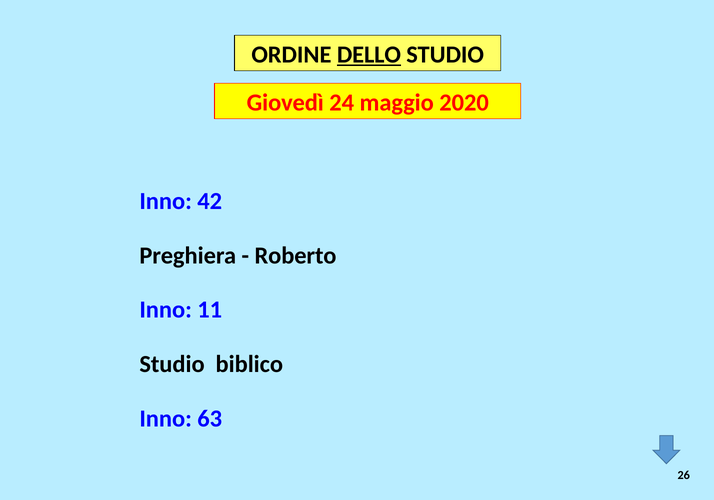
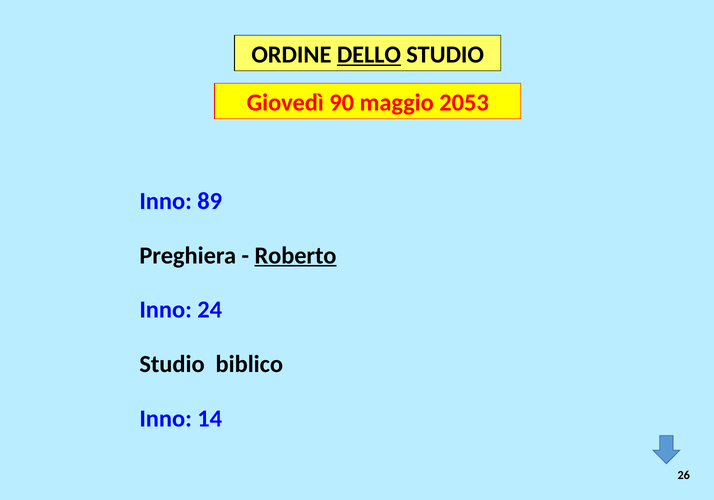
24: 24 -> 90 (342, 103)
2020: 2020 -> 2053 (464, 103)
42: 42 -> 89 (210, 201)
Roberto underline: none -> present (296, 255)
11: 11 -> 24 (210, 310)
63: 63 -> 14 (210, 418)
